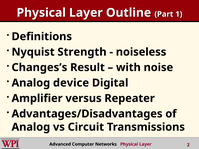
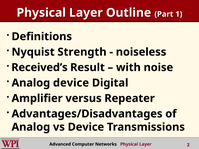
Changes’s: Changes’s -> Received’s (39, 68)
vs Circuit: Circuit -> Device (86, 127)
